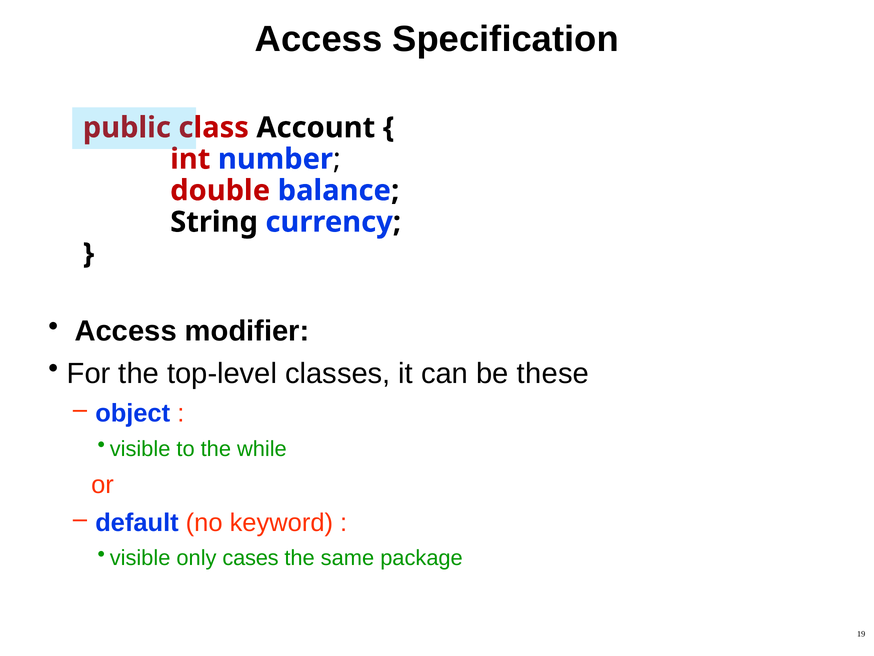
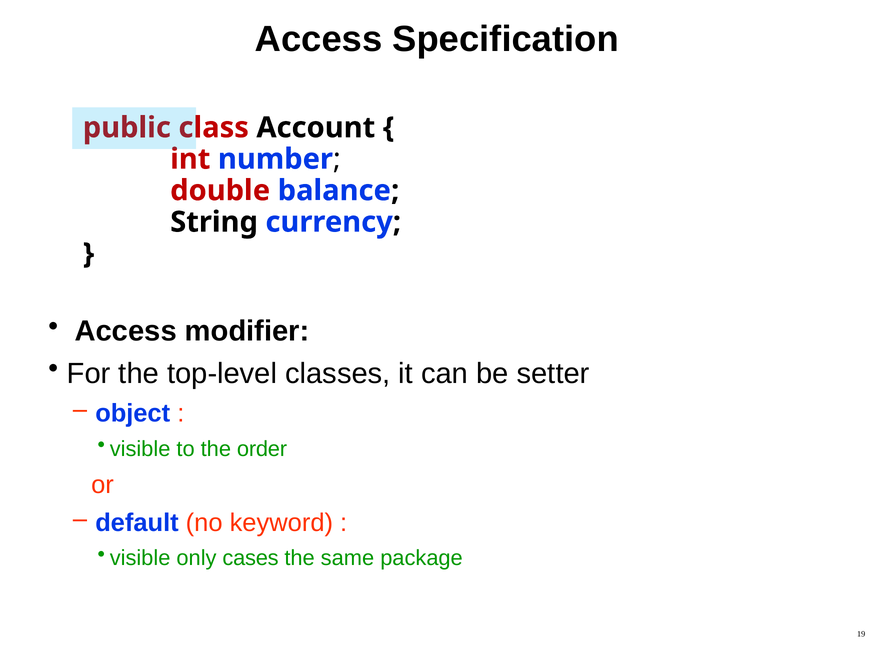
these: these -> setter (553, 373)
while: while -> order (262, 449)
